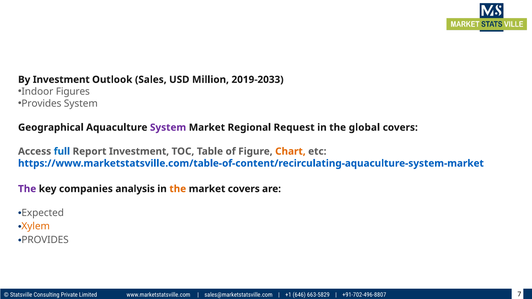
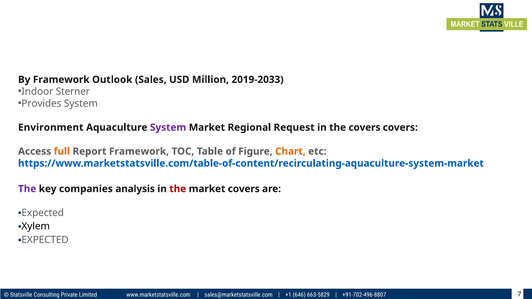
By Investment: Investment -> Framework (61, 80)
Figures: Figures -> Sterner (73, 92)
Geographical: Geographical -> Environment (51, 128)
the global: global -> covers (364, 128)
full colour: blue -> orange (62, 151)
Report Investment: Investment -> Framework (139, 151)
the colour: orange -> red (178, 189)
Xylem colour: orange -> black (36, 227)
PROVIDES: PROVIDES -> EXPECTED (45, 240)
